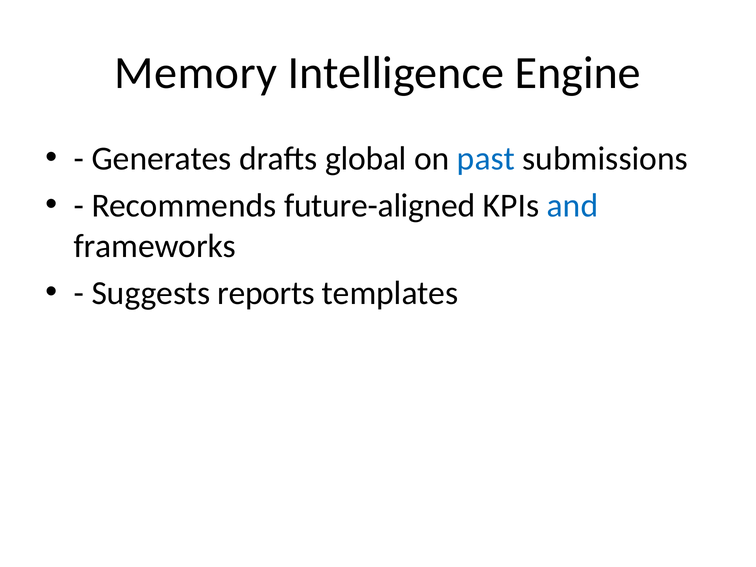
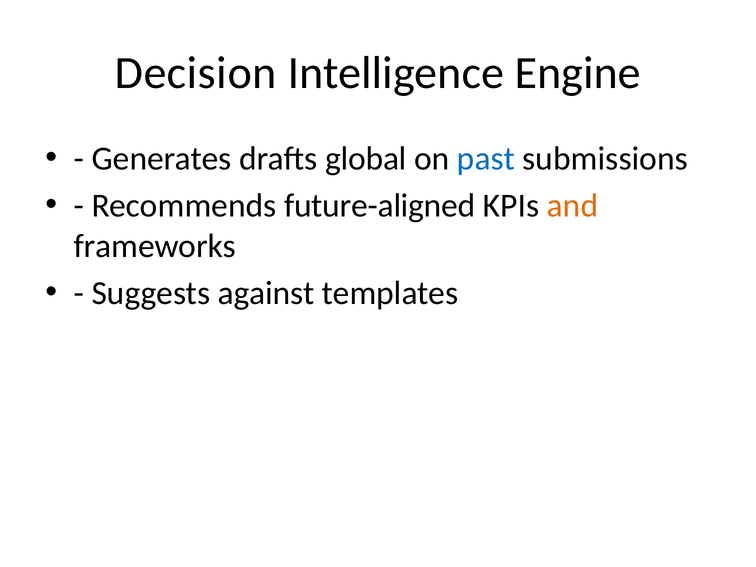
Memory: Memory -> Decision (196, 73)
and colour: blue -> orange (573, 206)
reports: reports -> against (266, 293)
